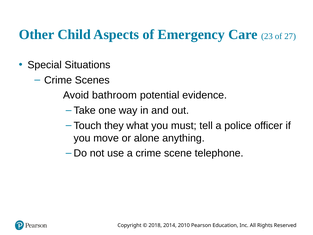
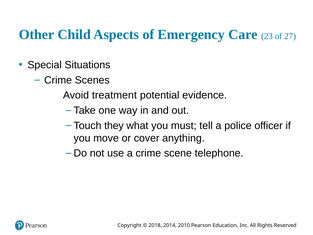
bathroom: bathroom -> treatment (114, 95)
alone: alone -> cover (147, 138)
